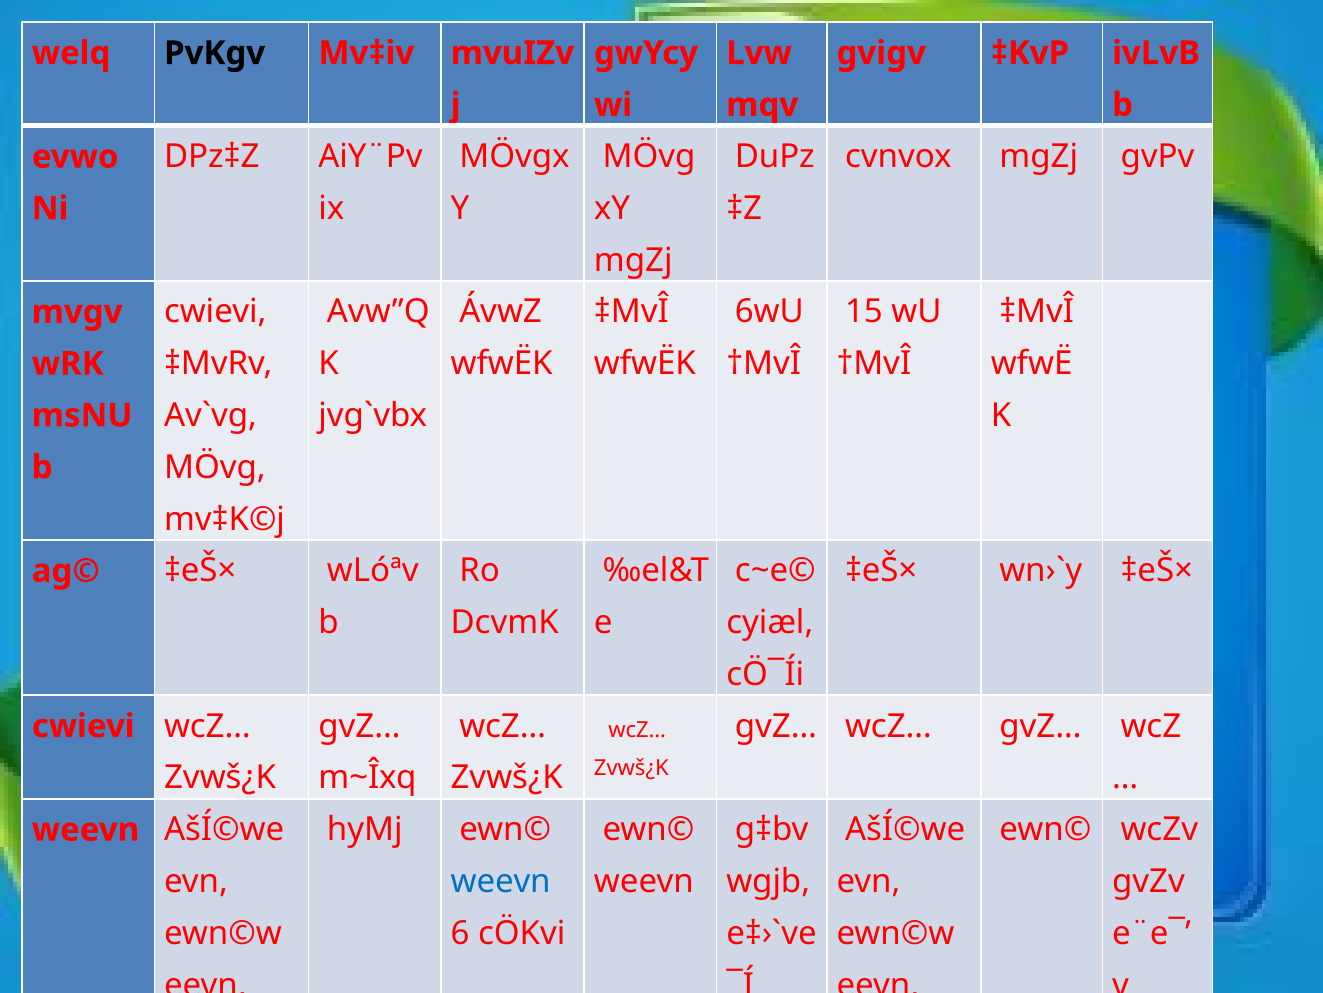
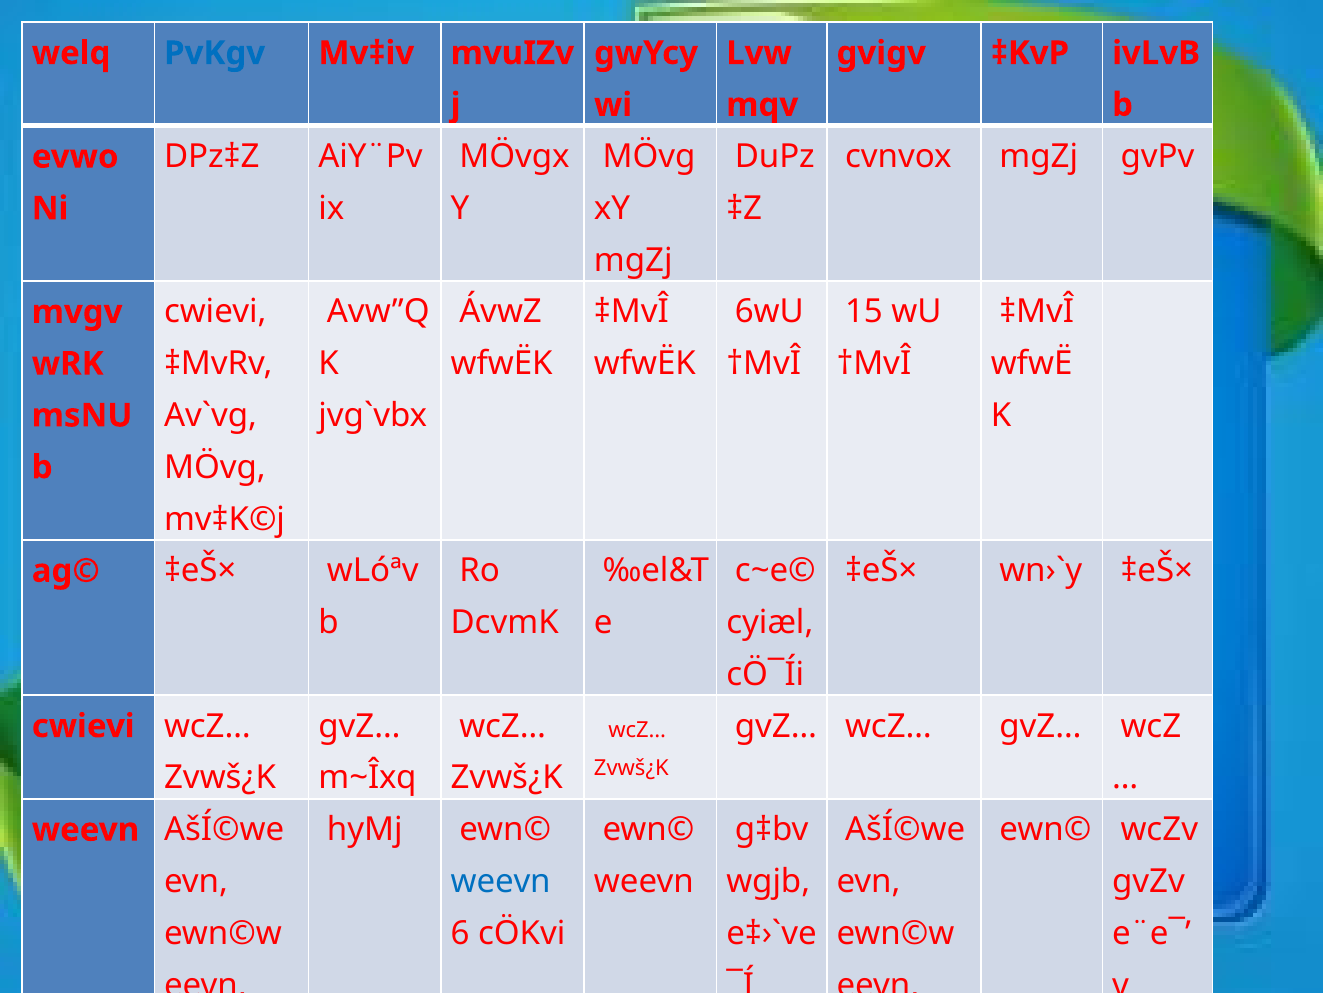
PvKgv colour: black -> blue (215, 53)
